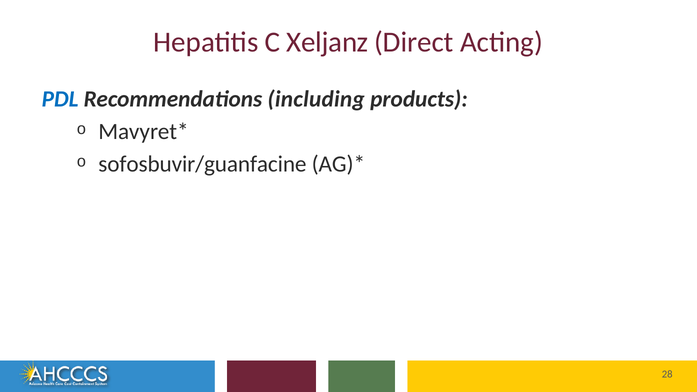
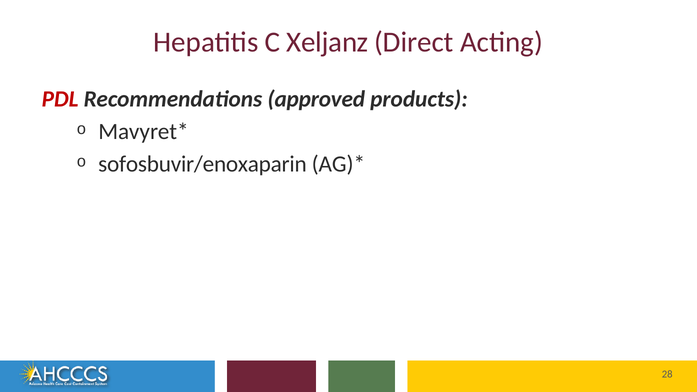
PDL colour: blue -> red (60, 99)
including: including -> approved (316, 99)
sofosbuvir/guanfacine: sofosbuvir/guanfacine -> sofosbuvir/enoxaparin (202, 164)
